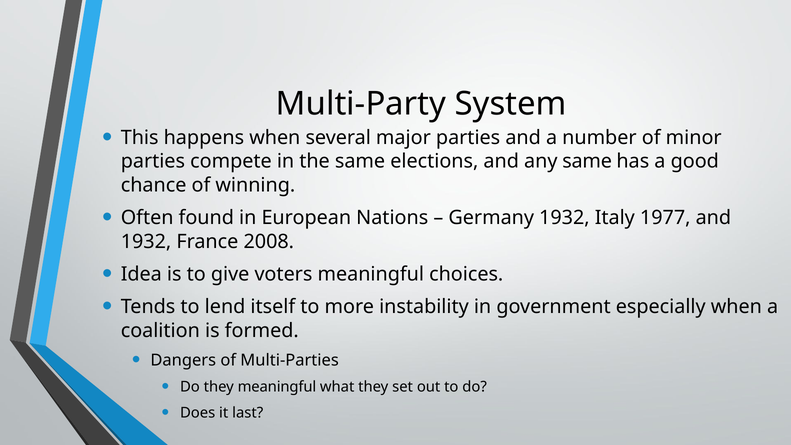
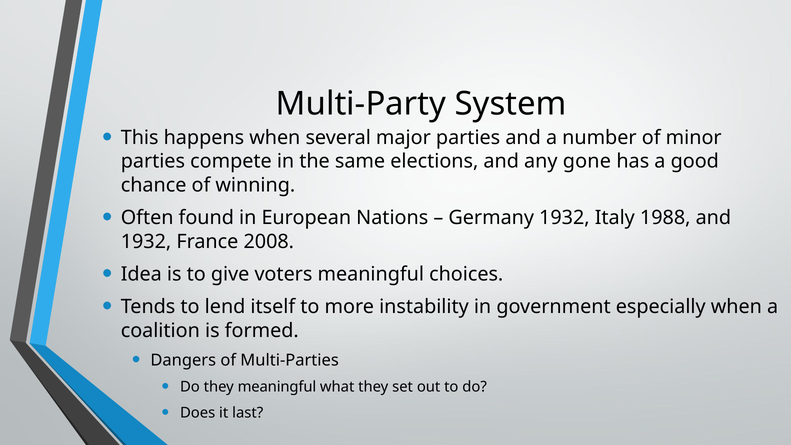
any same: same -> gone (587, 161)
1977: 1977 -> 1988 (665, 218)
